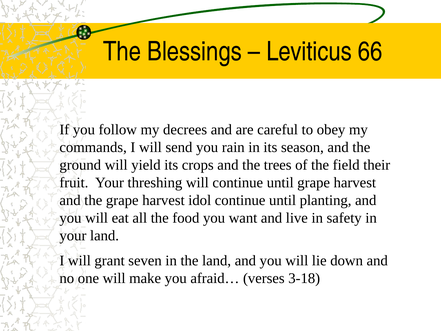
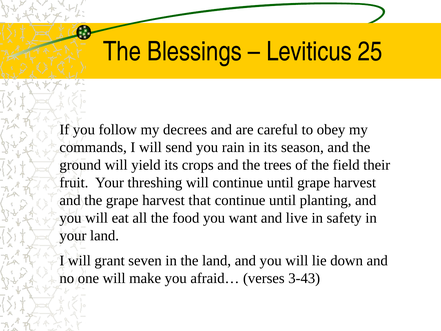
66: 66 -> 25 (370, 51)
idol: idol -> that (200, 200)
3-18: 3-18 -> 3-43 (304, 278)
